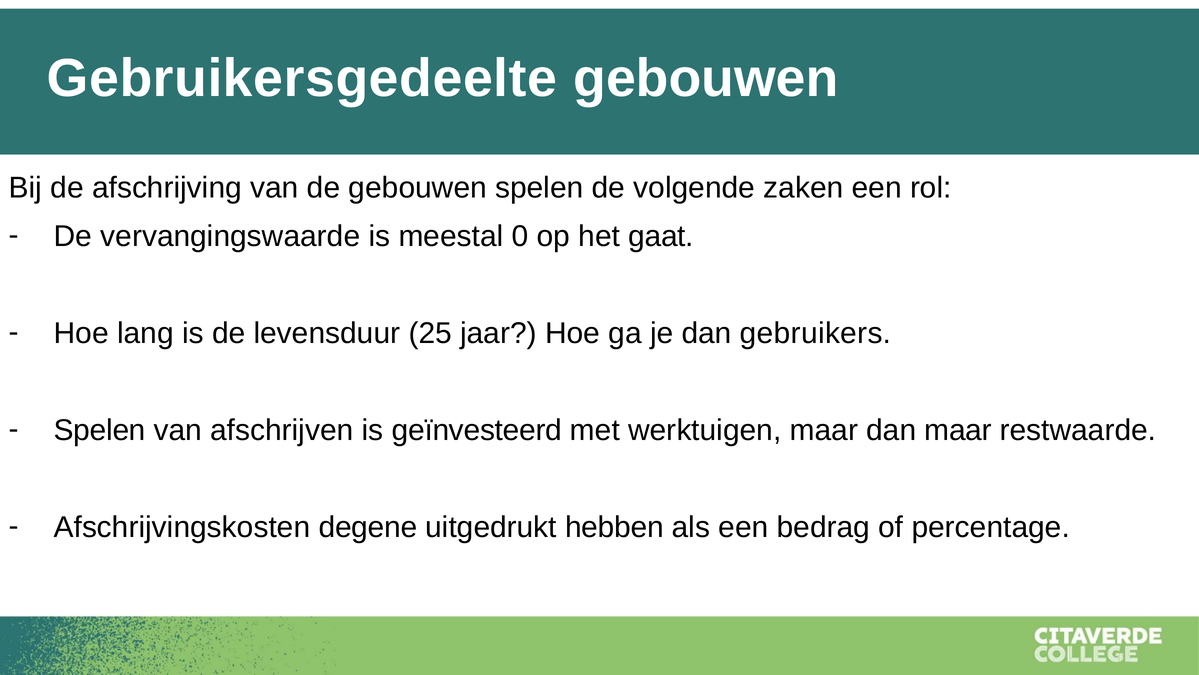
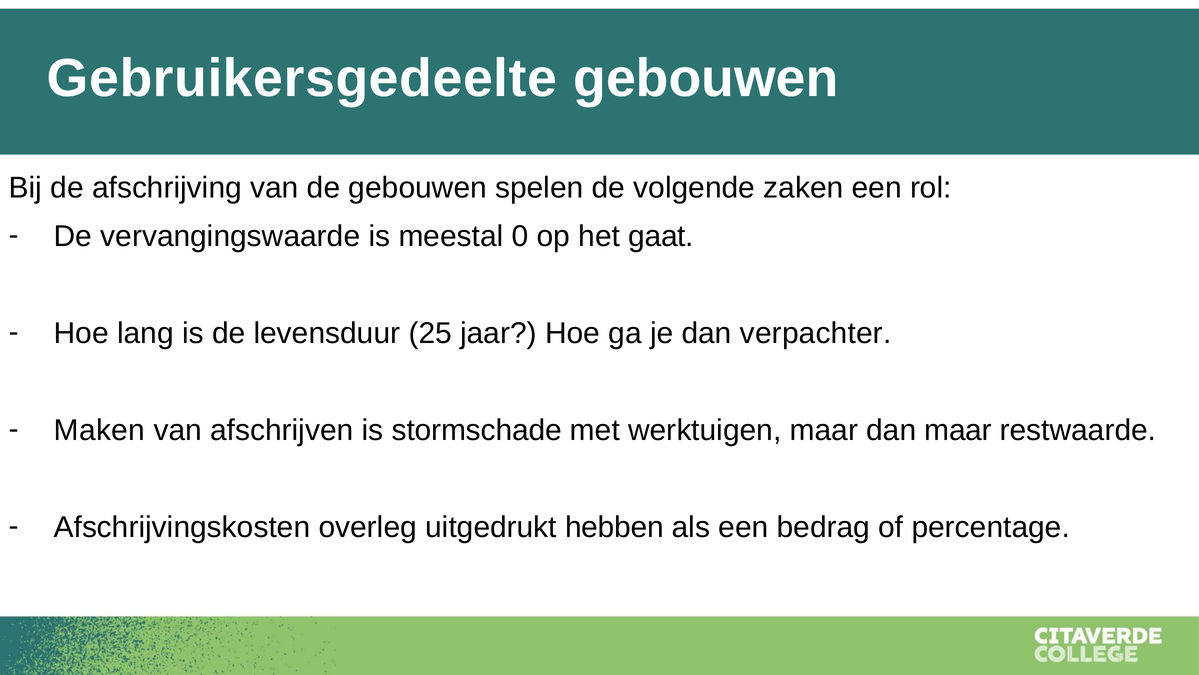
gebruikers: gebruikers -> verpachter (816, 333)
Spelen: Spelen -> Maken (99, 430)
geïnvesteerd: geïnvesteerd -> stormschade (477, 430)
degene: degene -> overleg (368, 527)
